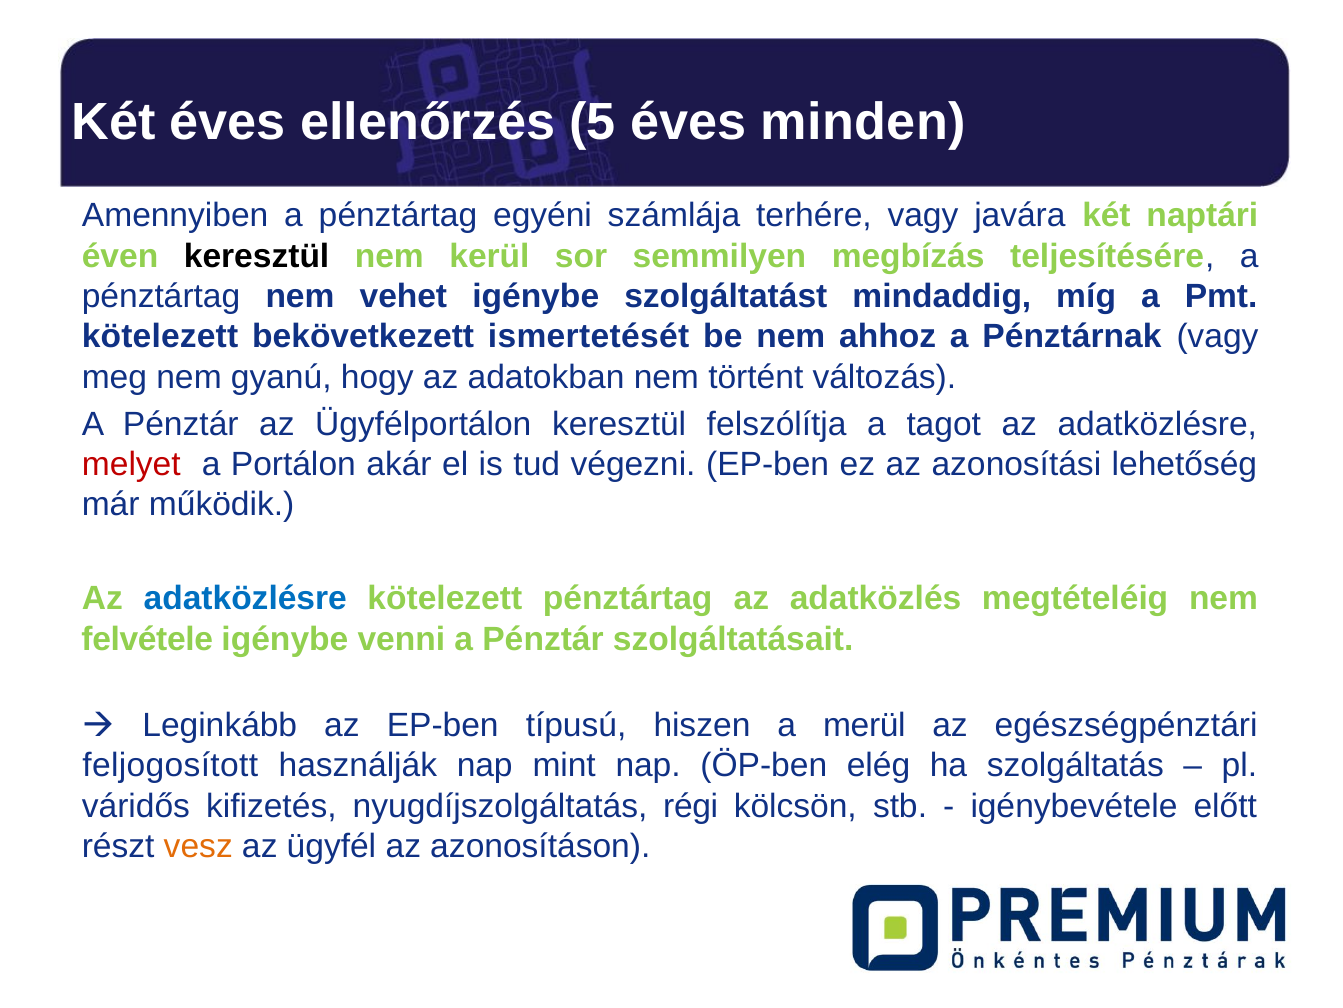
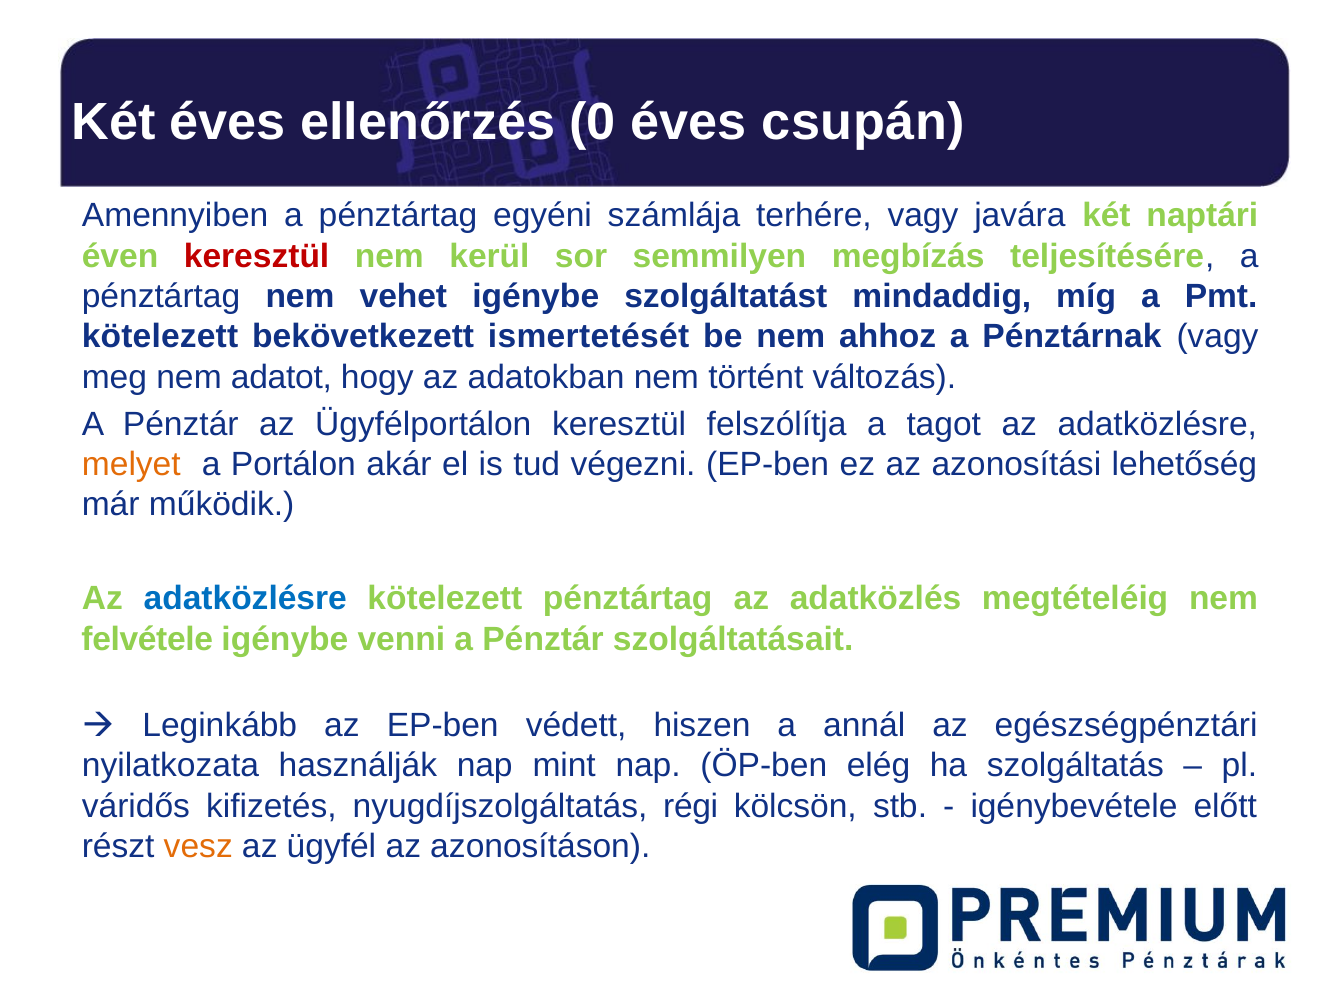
5: 5 -> 0 (593, 122)
minden: minden -> csupán (863, 122)
keresztül colour: black -> red (257, 256)
gyanú: gyanú -> adatot (281, 377)
melyet colour: red -> orange (131, 464)
típusú: típusú -> védett (576, 725)
merül: merül -> annál (864, 725)
feljogosított: feljogosított -> nyilatkozata (170, 765)
